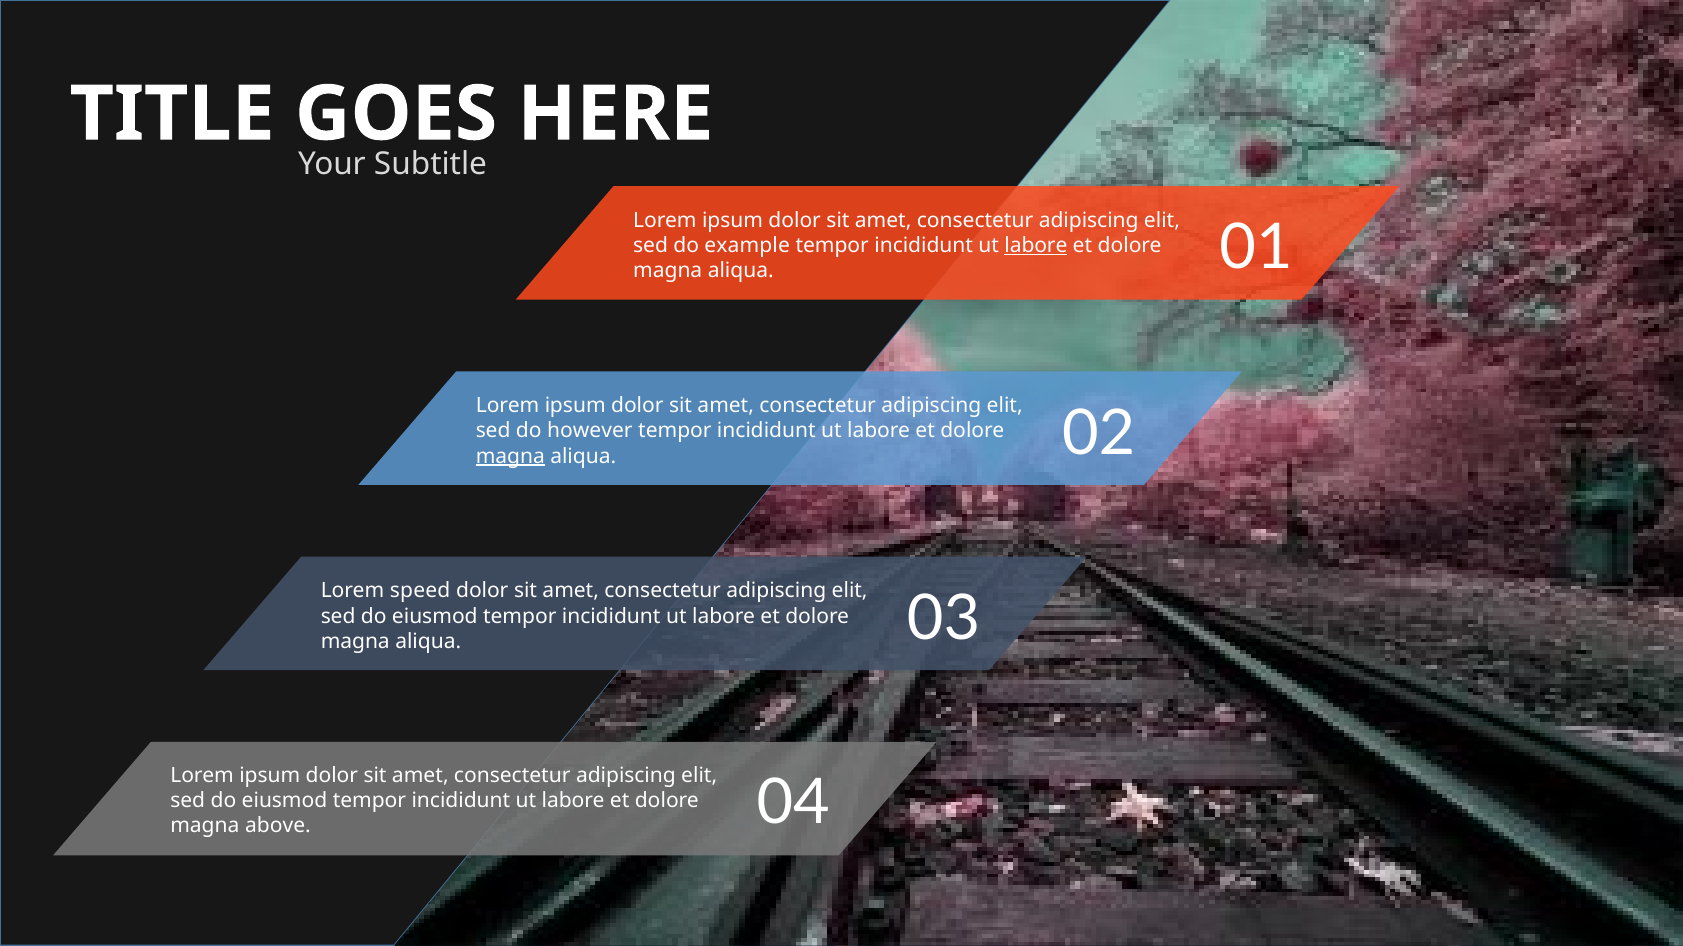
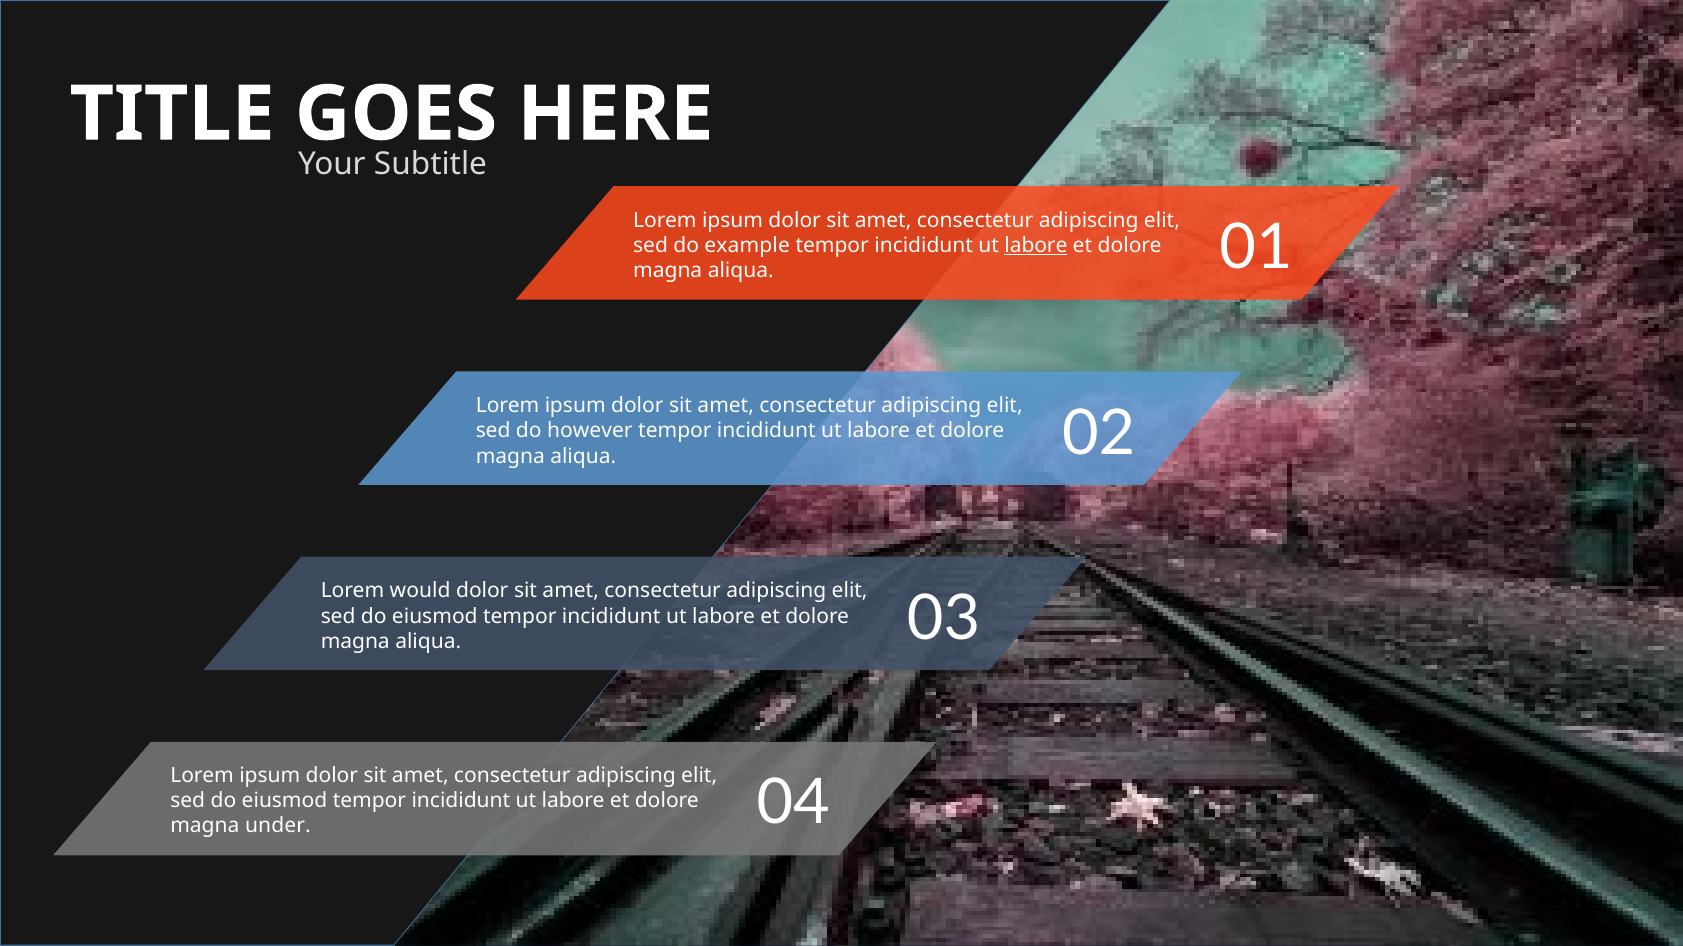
magna underline: present -> none (510, 456)
speed: speed -> would (420, 591)
above: above -> under (278, 827)
